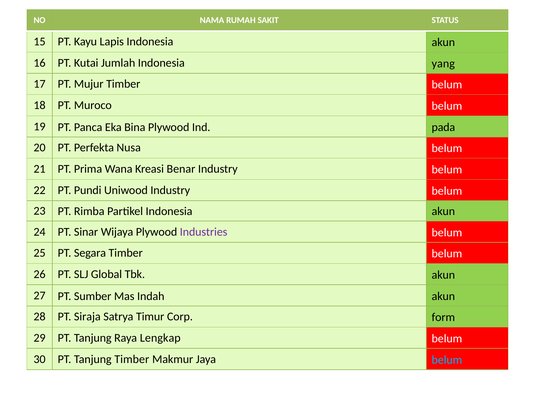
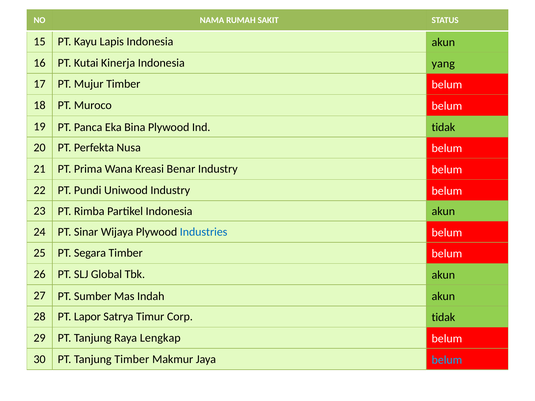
Jumlah: Jumlah -> Kinerja (118, 63)
Ind pada: pada -> tidak (443, 127)
Industries colour: purple -> blue (204, 232)
Siraja: Siraja -> Lapor (87, 317)
Corp form: form -> tidak (443, 318)
